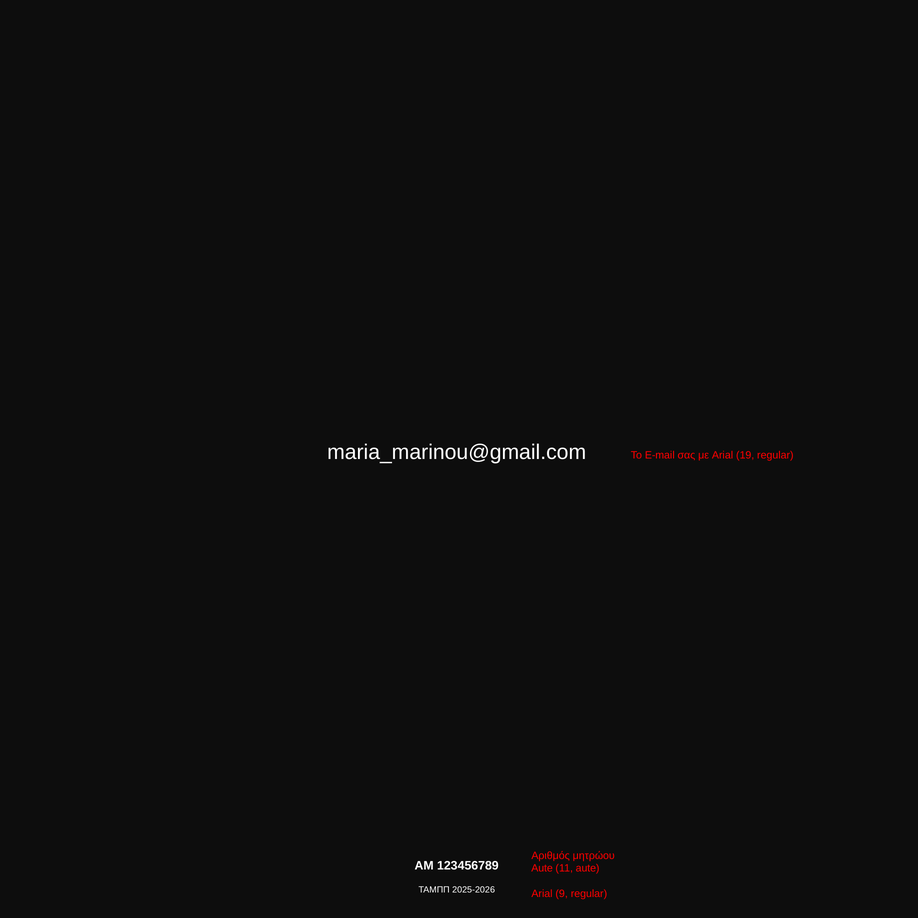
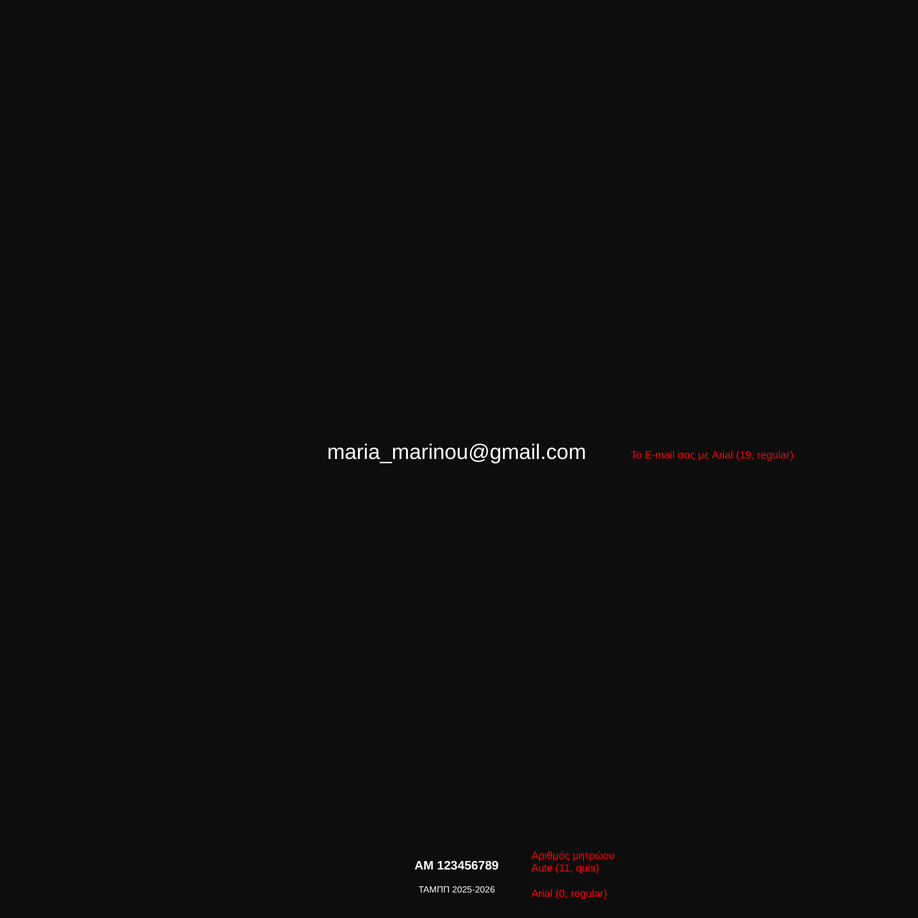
11 aute: aute -> quis (588, 868)
9: 9 -> 0 (562, 894)
